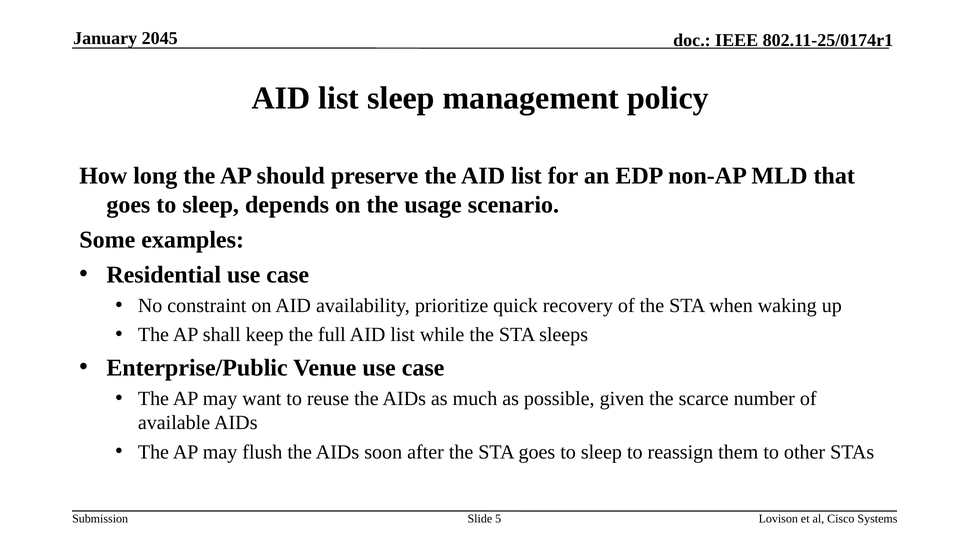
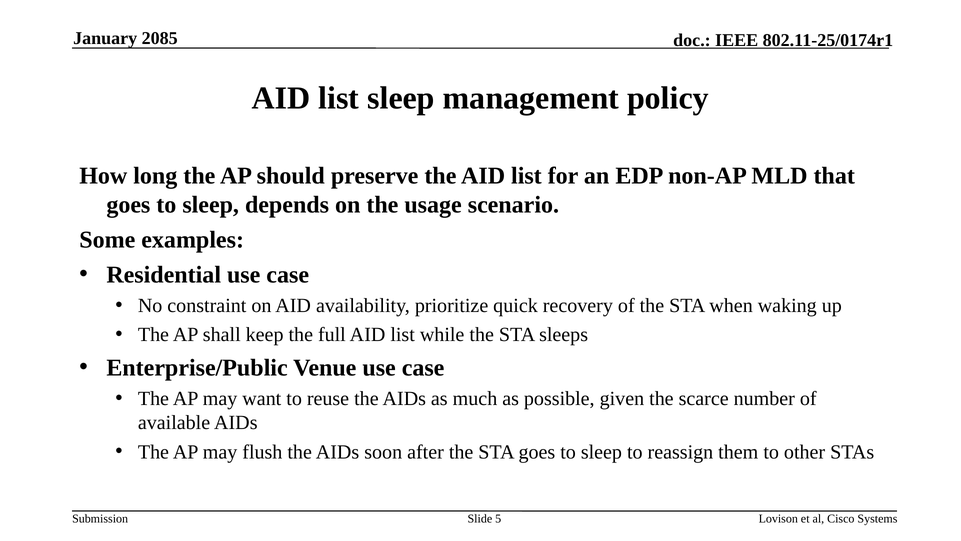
2045: 2045 -> 2085 (160, 38)
